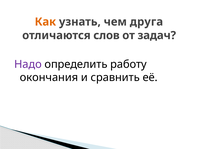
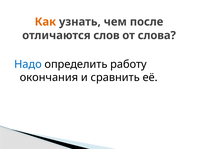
друга: друга -> после (147, 22)
задач: задач -> слова (157, 35)
Надо colour: purple -> blue (28, 64)
